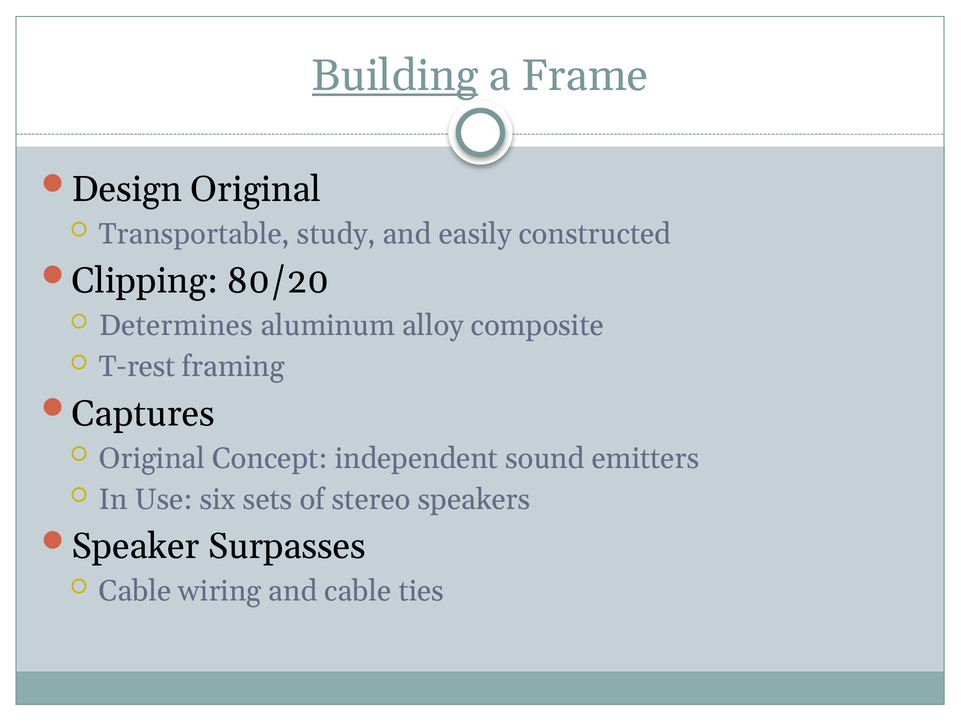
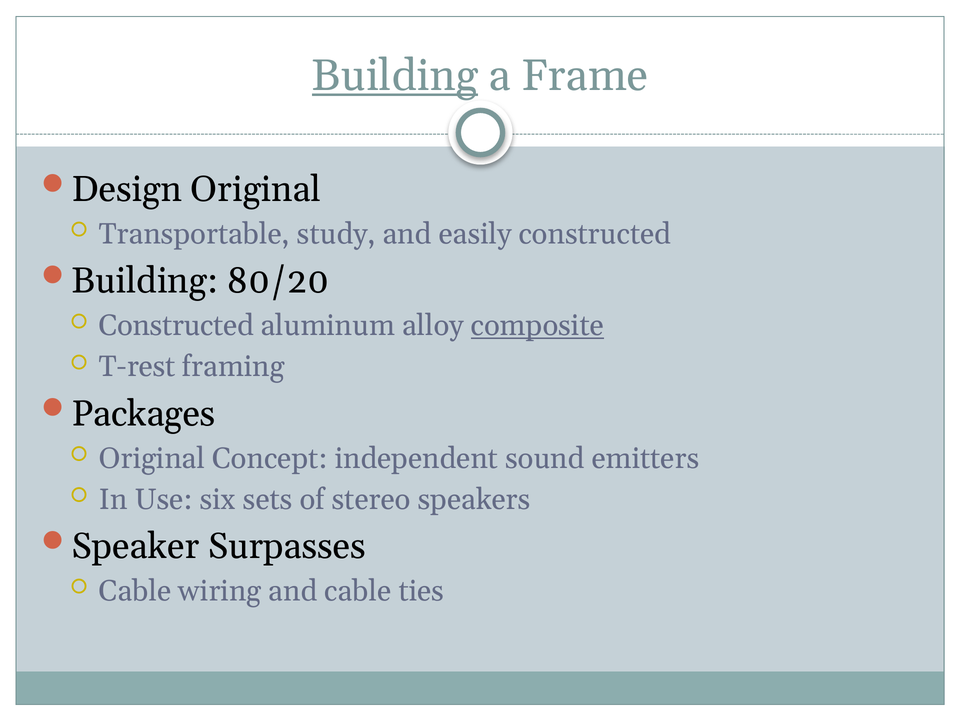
Clipping: Clipping -> Building (145, 281)
Determines: Determines -> Constructed (176, 326)
composite underline: none -> present (537, 326)
Captures: Captures -> Packages (144, 414)
